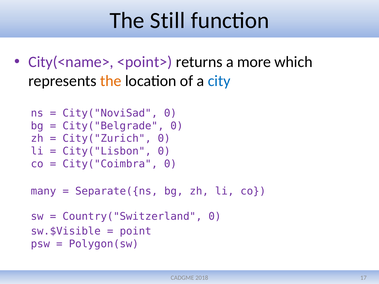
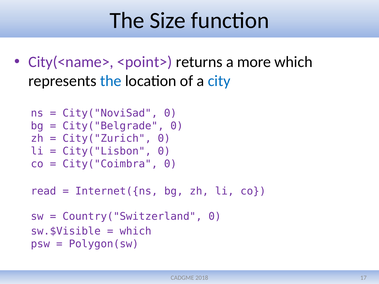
Still: Still -> Size (168, 20)
the colour: orange -> blue (111, 81)
many: many -> read (43, 191)
Separate({ns: Separate({ns -> Internet({ns (117, 191)
point: point -> which (136, 231)
